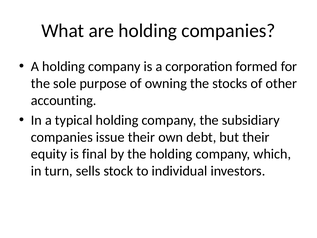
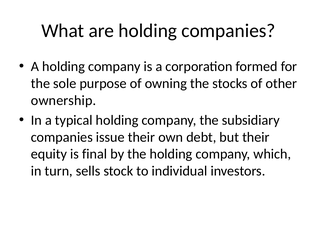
accounting: accounting -> ownership (64, 100)
